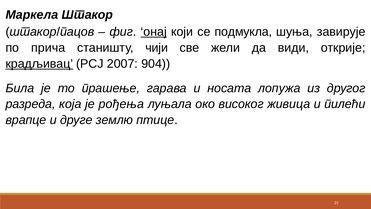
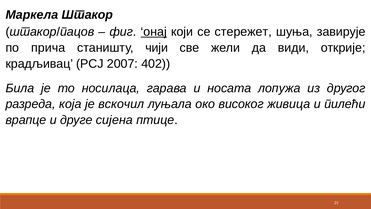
подмукла: подмукла -> стережет (243, 32)
крадљивац underline: present -> none (39, 64)
904: 904 -> 402 (156, 64)
прашење: прашење -> носилаца (111, 88)
рођења: рођења -> вскочил (121, 104)
землю: землю -> сијена (114, 120)
